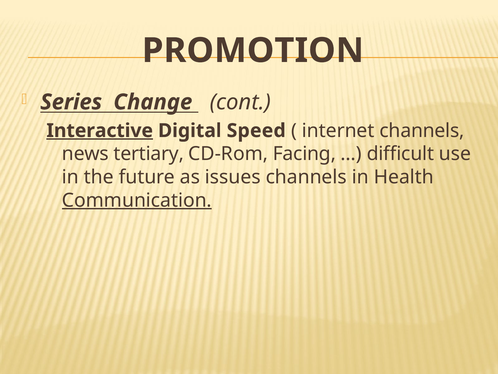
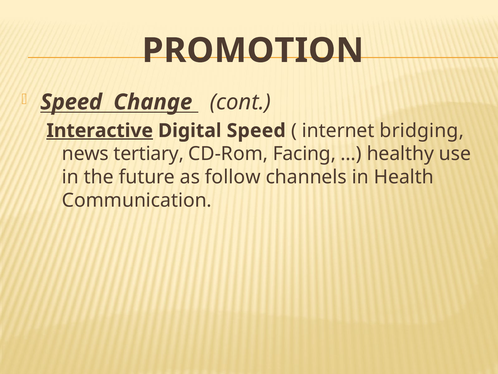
Series: Series -> Speed (71, 102)
internet channels: channels -> bridging (422, 130)
difficult: difficult -> healthy (400, 154)
issues: issues -> follow (233, 177)
Communication underline: present -> none (137, 200)
